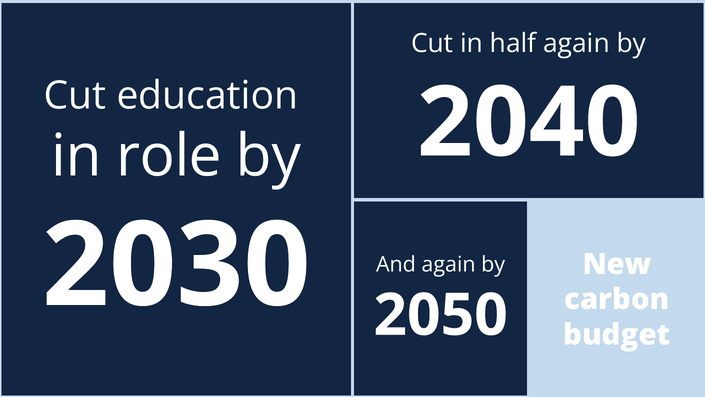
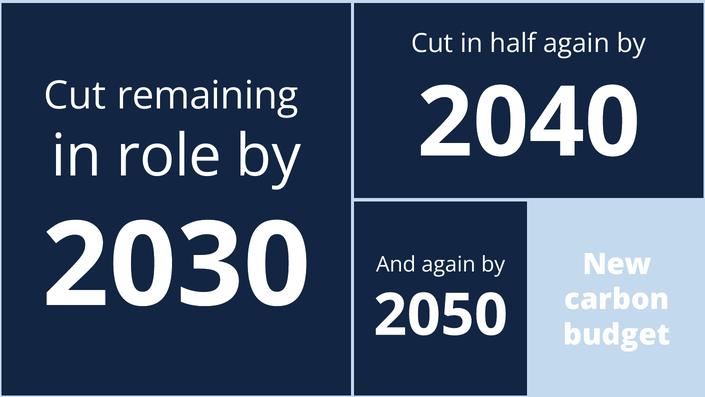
education: education -> remaining (207, 96)
